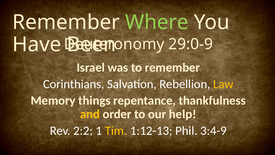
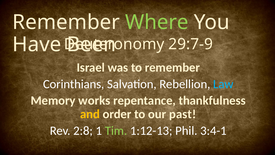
29:0-9: 29:0-9 -> 29:7-9 (191, 44)
Law colour: yellow -> light blue (223, 84)
things: things -> works (94, 100)
help: help -> past (183, 114)
2:2: 2:2 -> 2:8 (83, 130)
Tim colour: yellow -> light green (116, 130)
3:4-9: 3:4-9 -> 3:4-1 (214, 130)
